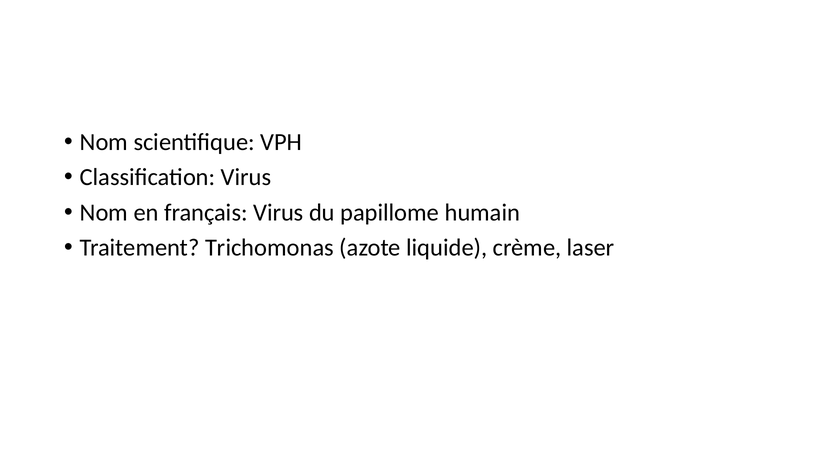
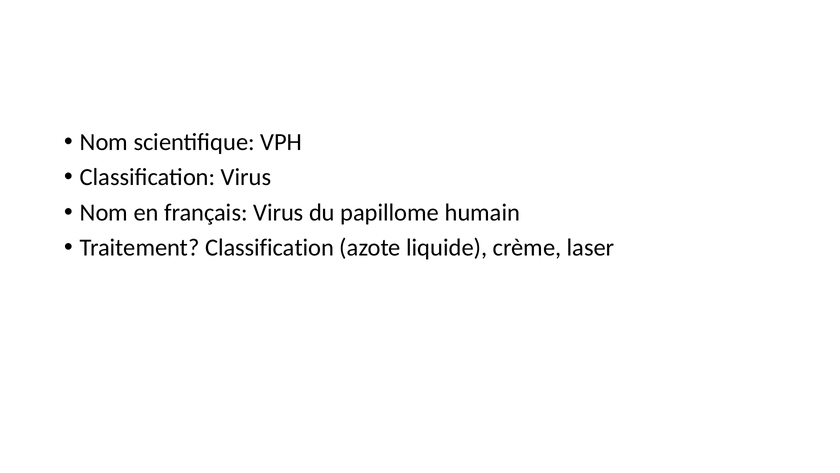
Traitement Trichomonas: Trichomonas -> Classification (270, 247)
